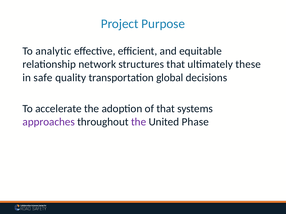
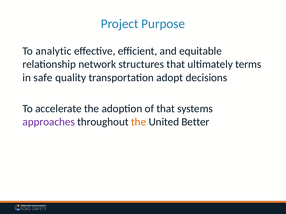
these: these -> terms (248, 64)
global: global -> adopt (170, 78)
the colour: purple -> orange (139, 122)
Phase: Phase -> Better (195, 122)
